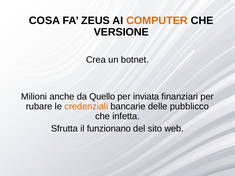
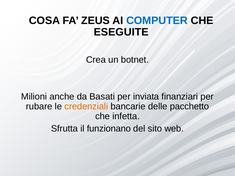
COMPUTER colour: orange -> blue (157, 21)
VERSIONE: VERSIONE -> ESEGUITE (121, 32)
Quello: Quello -> Basati (102, 97)
pubblicco: pubblicco -> pacchetto (189, 107)
